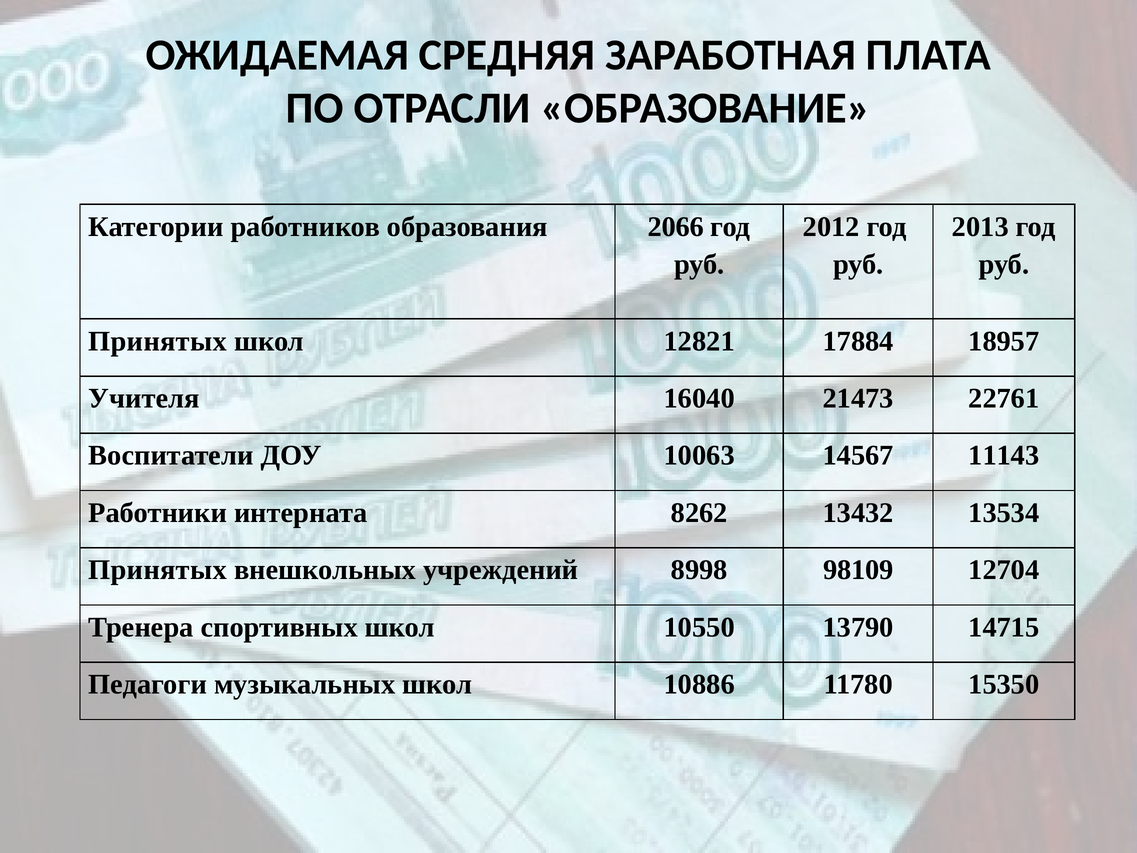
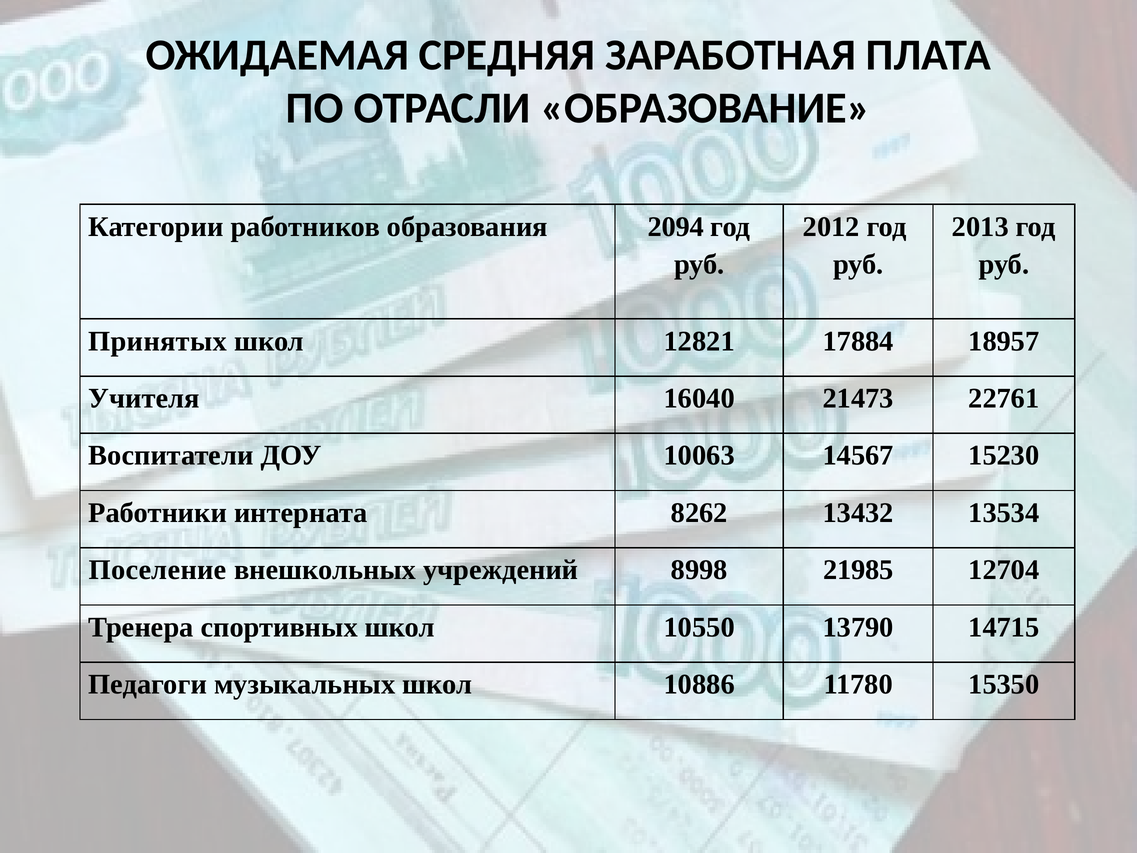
2066: 2066 -> 2094 (676, 227)
11143: 11143 -> 15230 (1004, 455)
Принятых: Принятых -> Поселение (158, 570)
98109: 98109 -> 21985 (858, 570)
